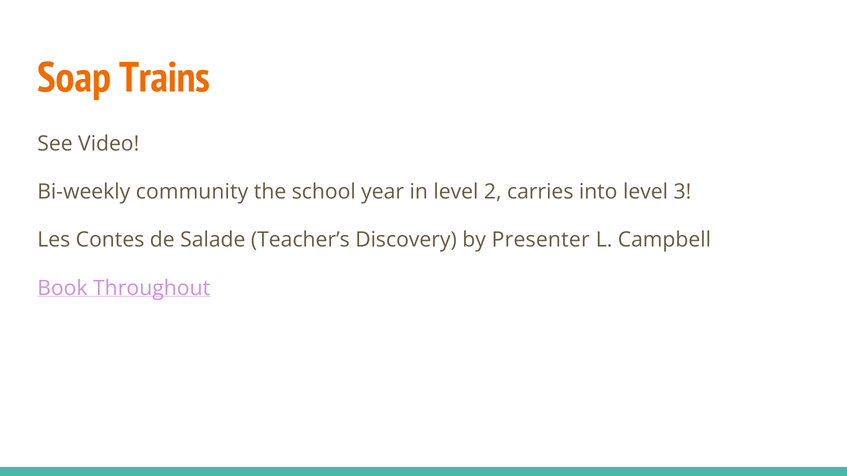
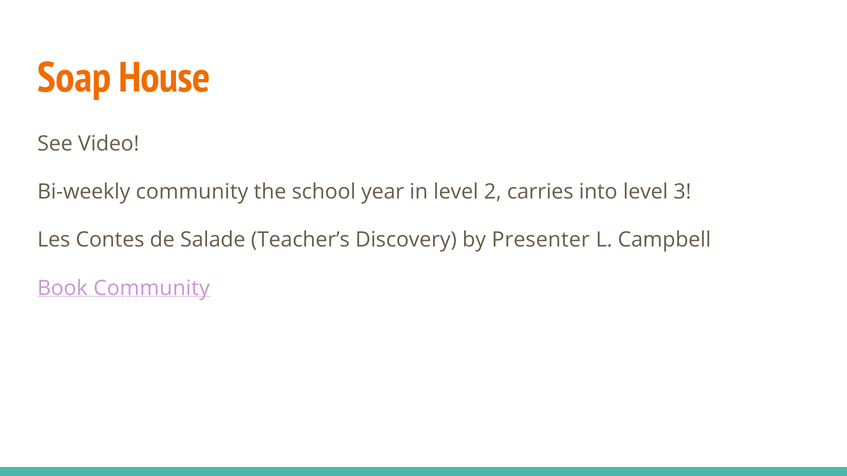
Trains: Trains -> House (165, 78)
Book Throughout: Throughout -> Community (152, 288)
